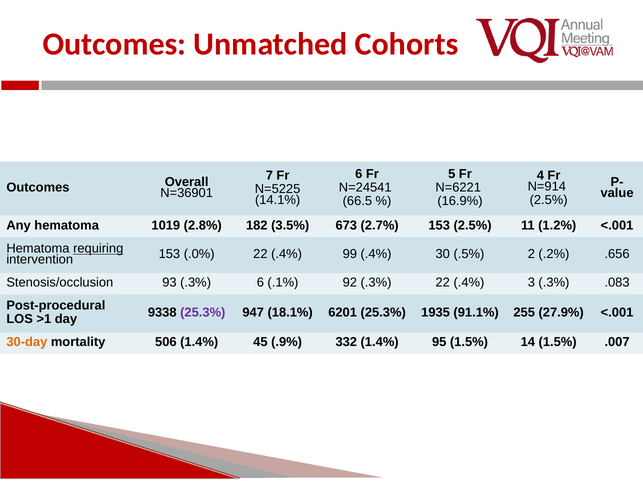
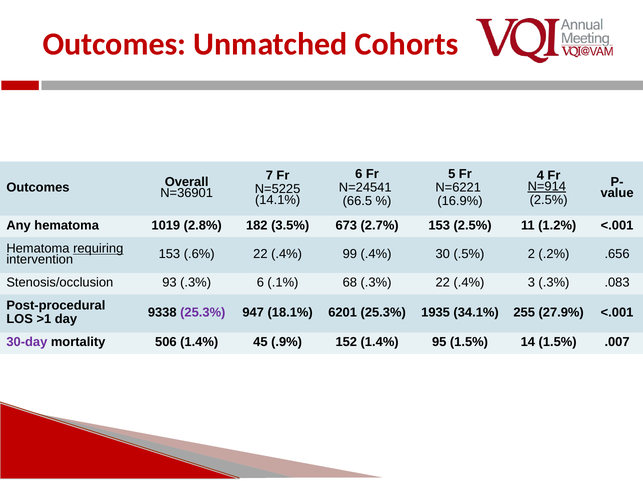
N=914 underline: none -> present (547, 186)
.0%: .0% -> .6% (199, 254)
92: 92 -> 68 (350, 282)
91.1%: 91.1% -> 34.1% (476, 312)
30-day colour: orange -> purple (27, 342)
332: 332 -> 152 (346, 342)
